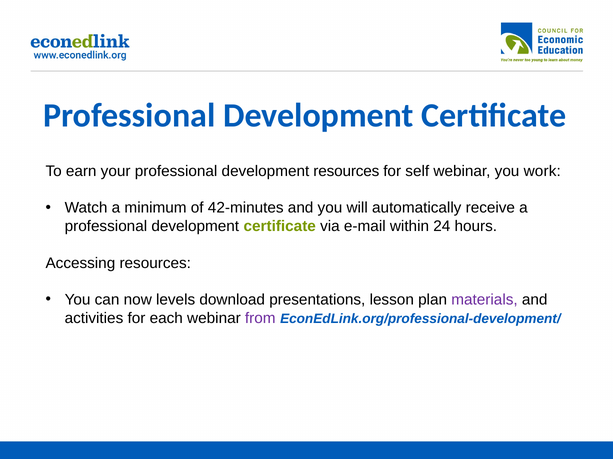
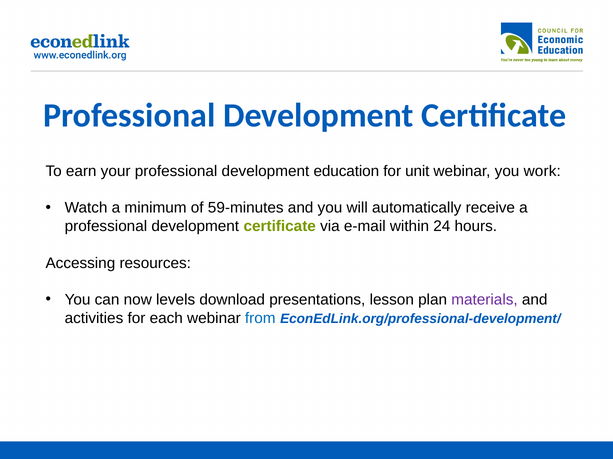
development resources: resources -> education (346, 171)
self: self -> unit (417, 171)
42-minutes: 42-minutes -> 59-minutes (246, 208)
from colour: purple -> blue (260, 319)
